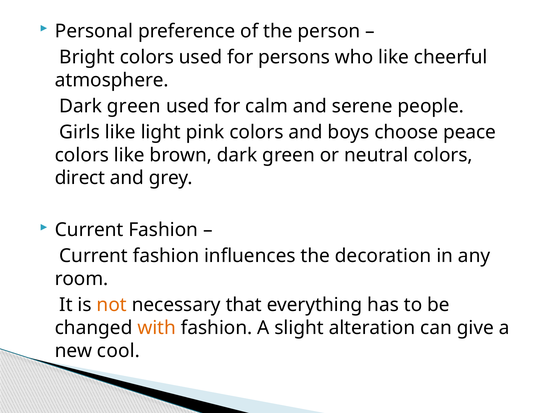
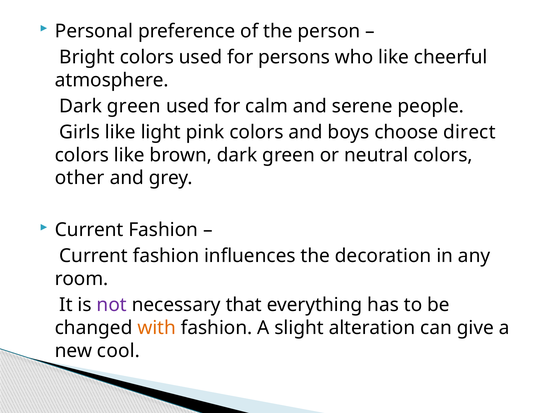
peace: peace -> direct (469, 132)
direct: direct -> other (80, 178)
not colour: orange -> purple (112, 305)
